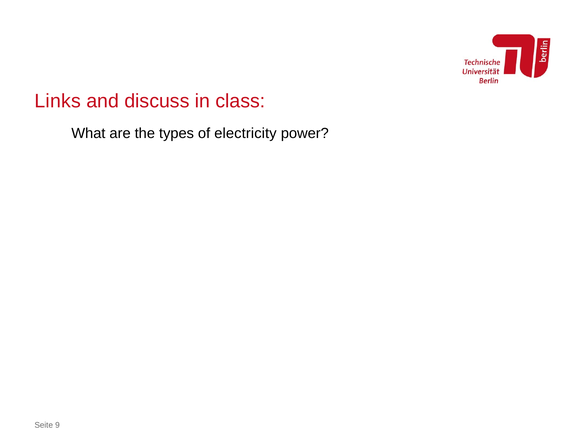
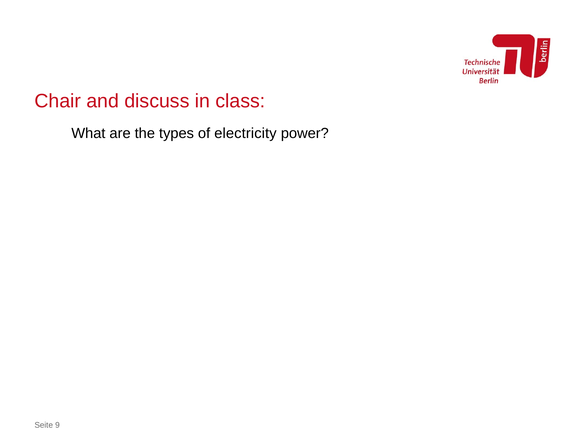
Links: Links -> Chair (58, 101)
